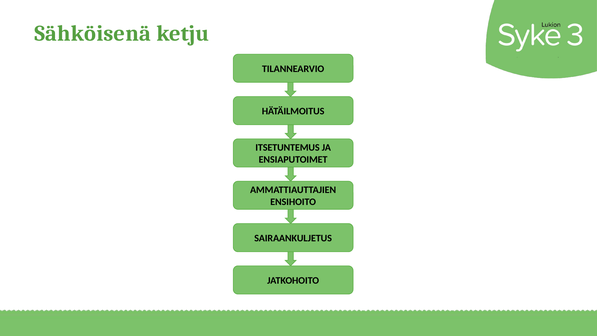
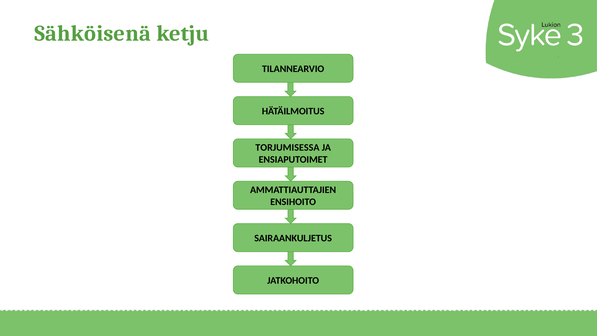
ITSETUNTEMUS: ITSETUNTEMUS -> TORJUMISESSA (287, 148)
